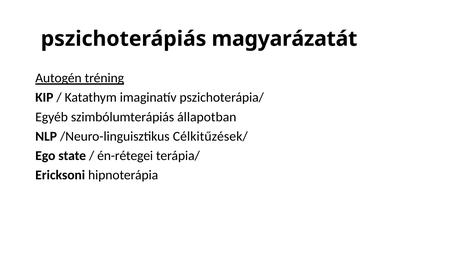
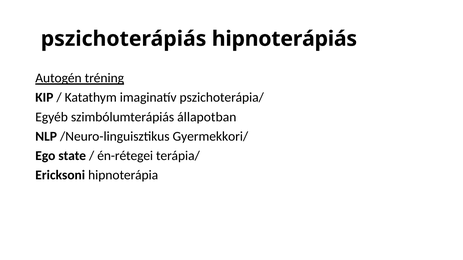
magyarázatát: magyarázatát -> hipnoterápiás (284, 39)
Célkitűzések/: Célkitűzések/ -> Gyermekkori/ (210, 137)
